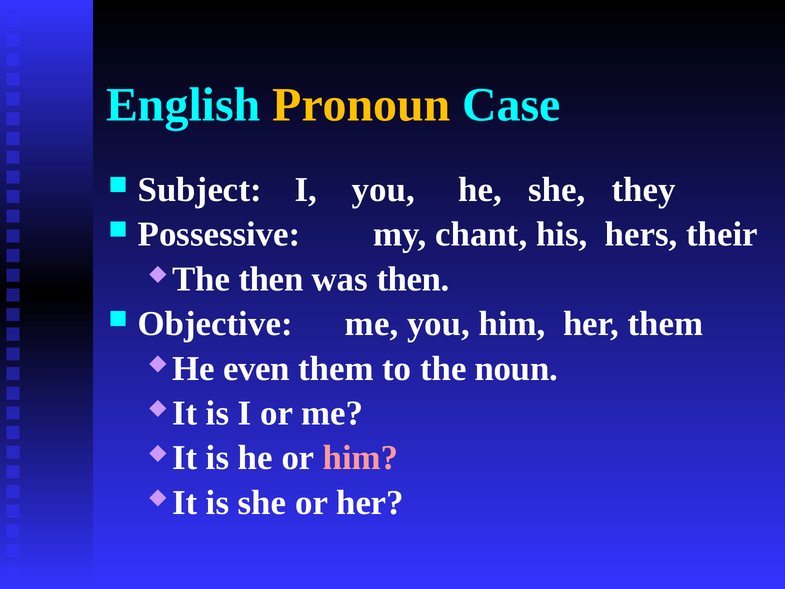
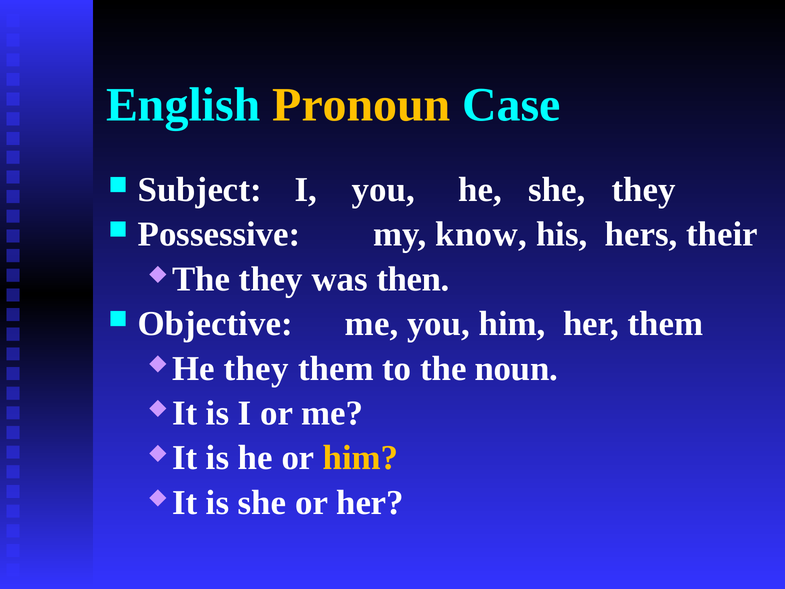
chant: chant -> know (481, 234)
The then: then -> they (271, 279)
He even: even -> they (256, 368)
him colour: pink -> yellow (360, 458)
